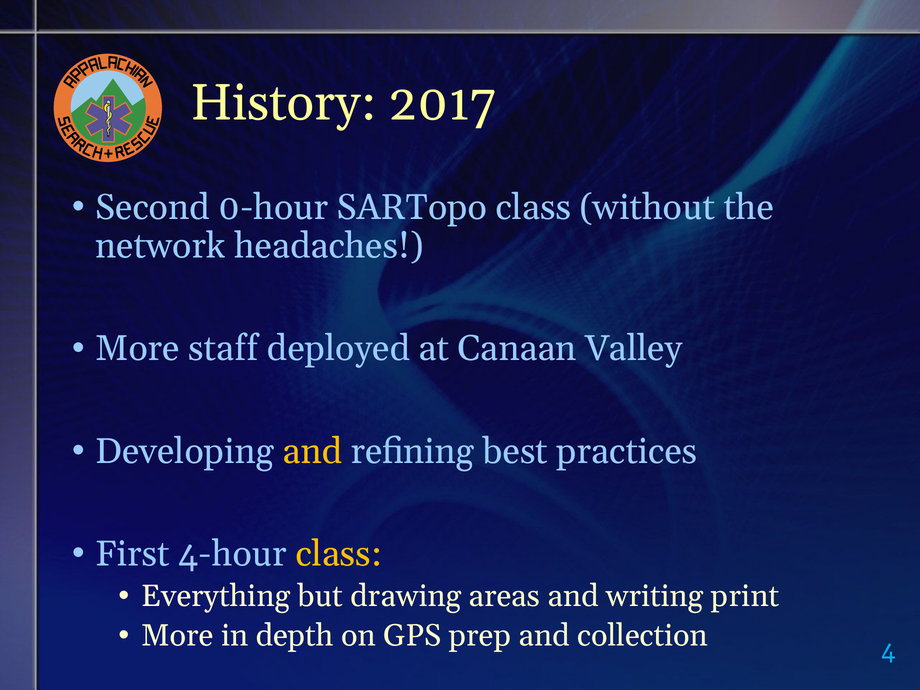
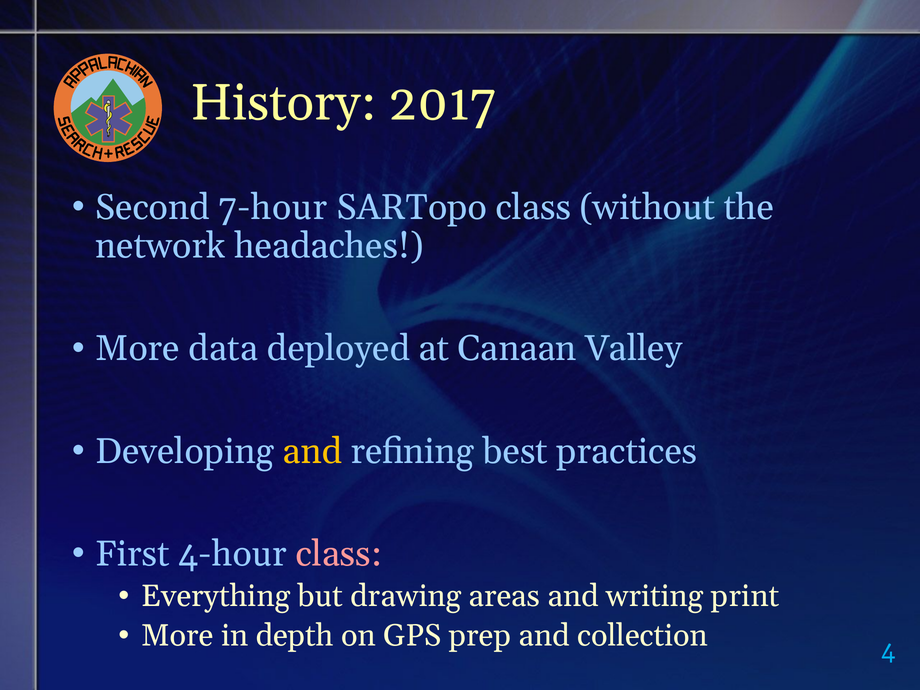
0-hour: 0-hour -> 7-hour (273, 207)
staff: staff -> data (223, 349)
class colour: yellow -> pink (339, 554)
